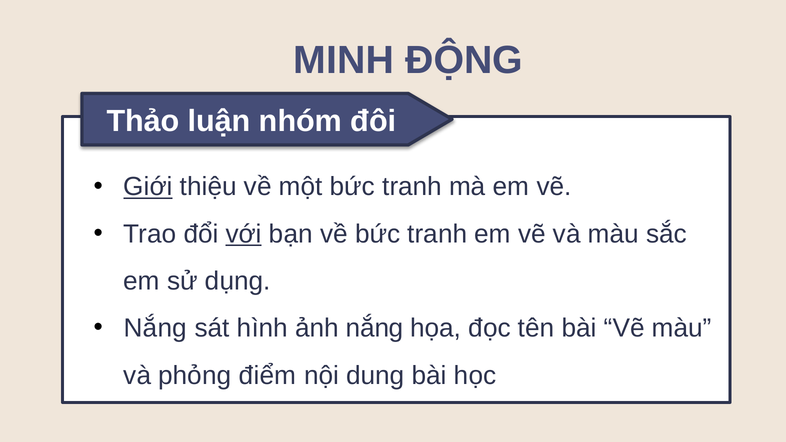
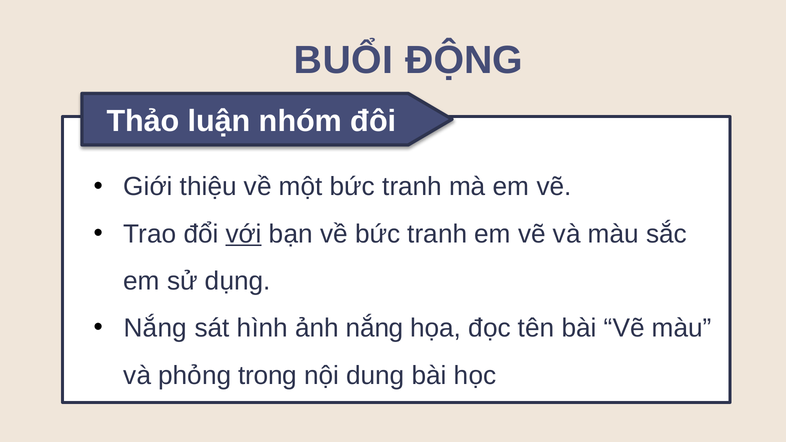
MINH: MINH -> BUỔI (344, 60)
Giới underline: present -> none (148, 187)
điểm: điểm -> trong (268, 376)
